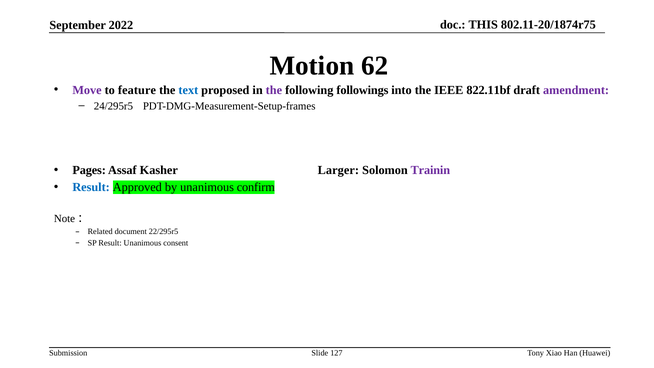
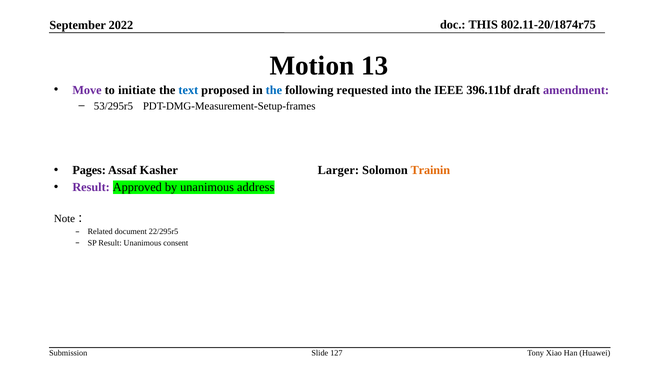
62: 62 -> 13 (375, 66)
feature: feature -> initiate (137, 90)
the colour: purple -> blue (274, 90)
followings: followings -> requested (362, 90)
822.11bf: 822.11bf -> 396.11bf (488, 90)
24/295r5: 24/295r5 -> 53/295r5 (113, 106)
Trainin colour: purple -> orange (430, 170)
Result colour: blue -> purple (91, 187)
confirm: confirm -> address (256, 187)
